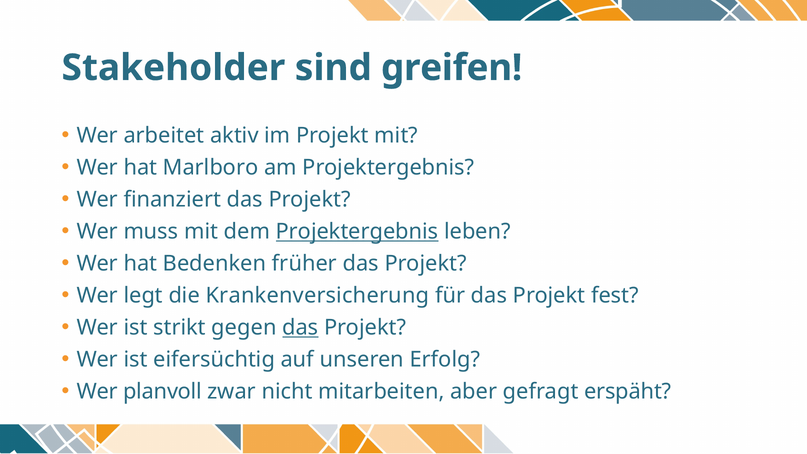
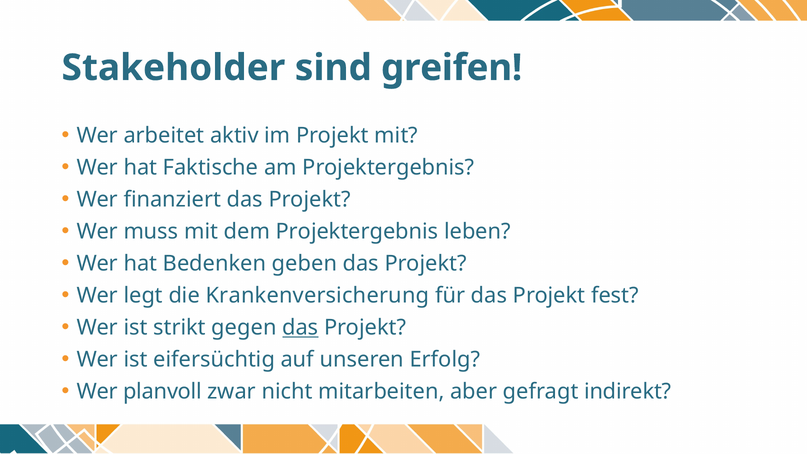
Marlboro: Marlboro -> Faktische (211, 168)
Projektergebnis underline: present -> none (357, 232)
früher: früher -> geben (304, 264)
erspäht: erspäht -> indirekt (628, 392)
